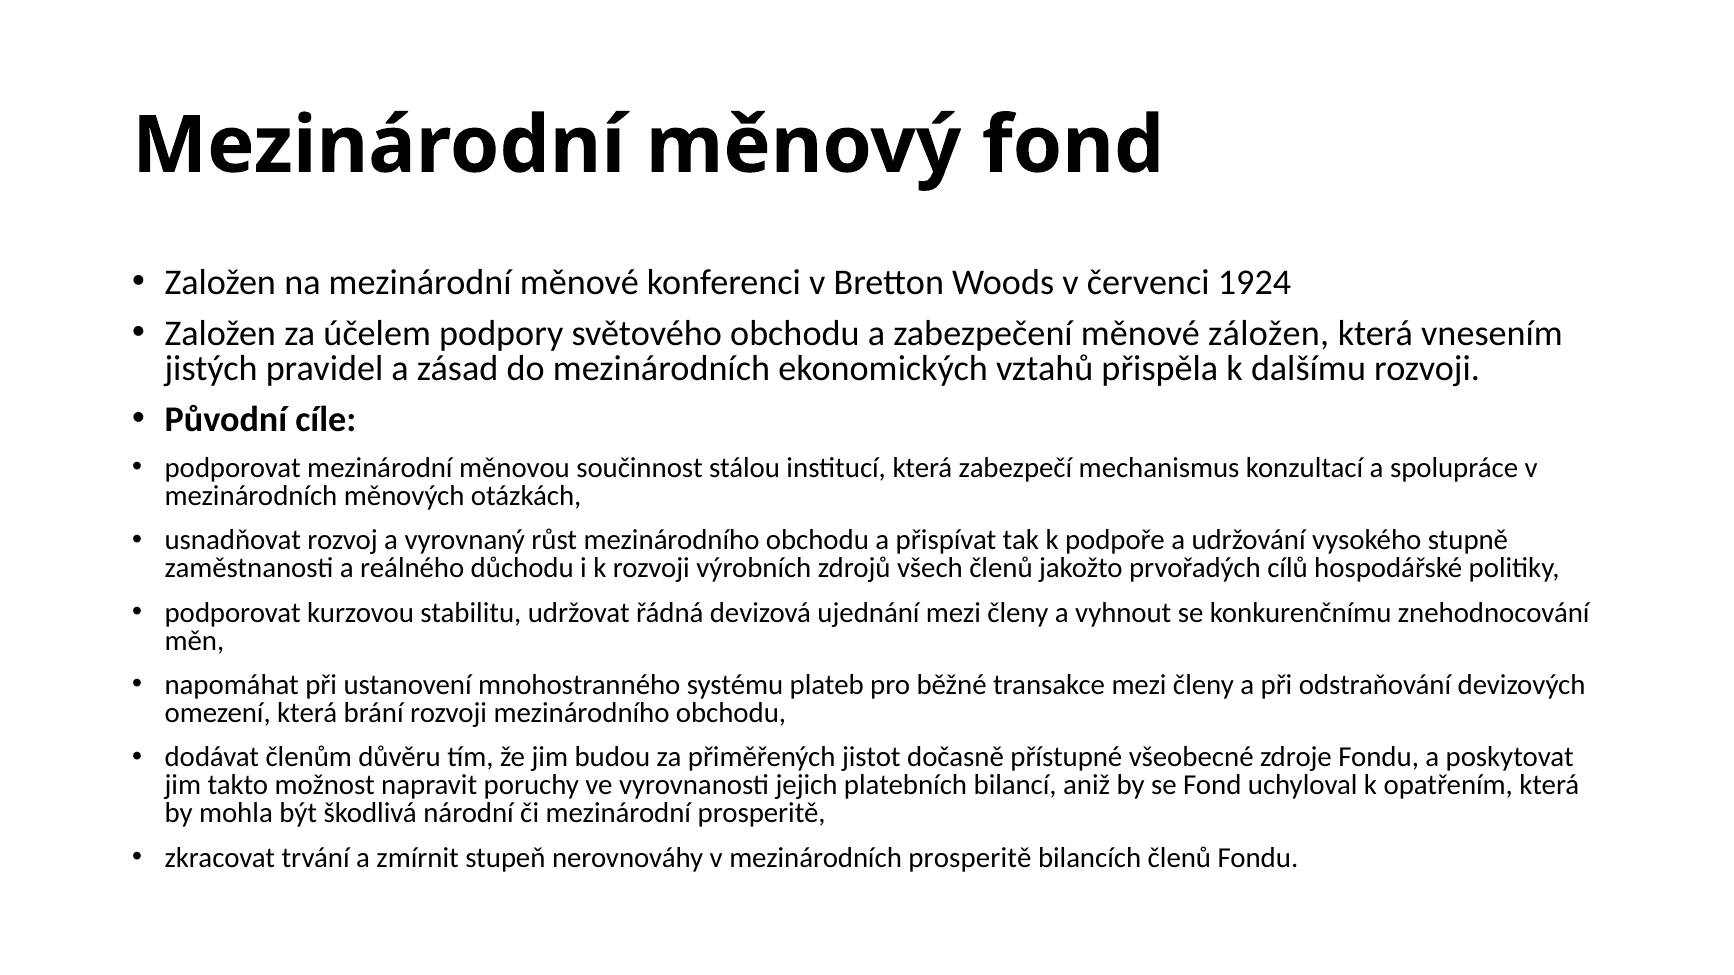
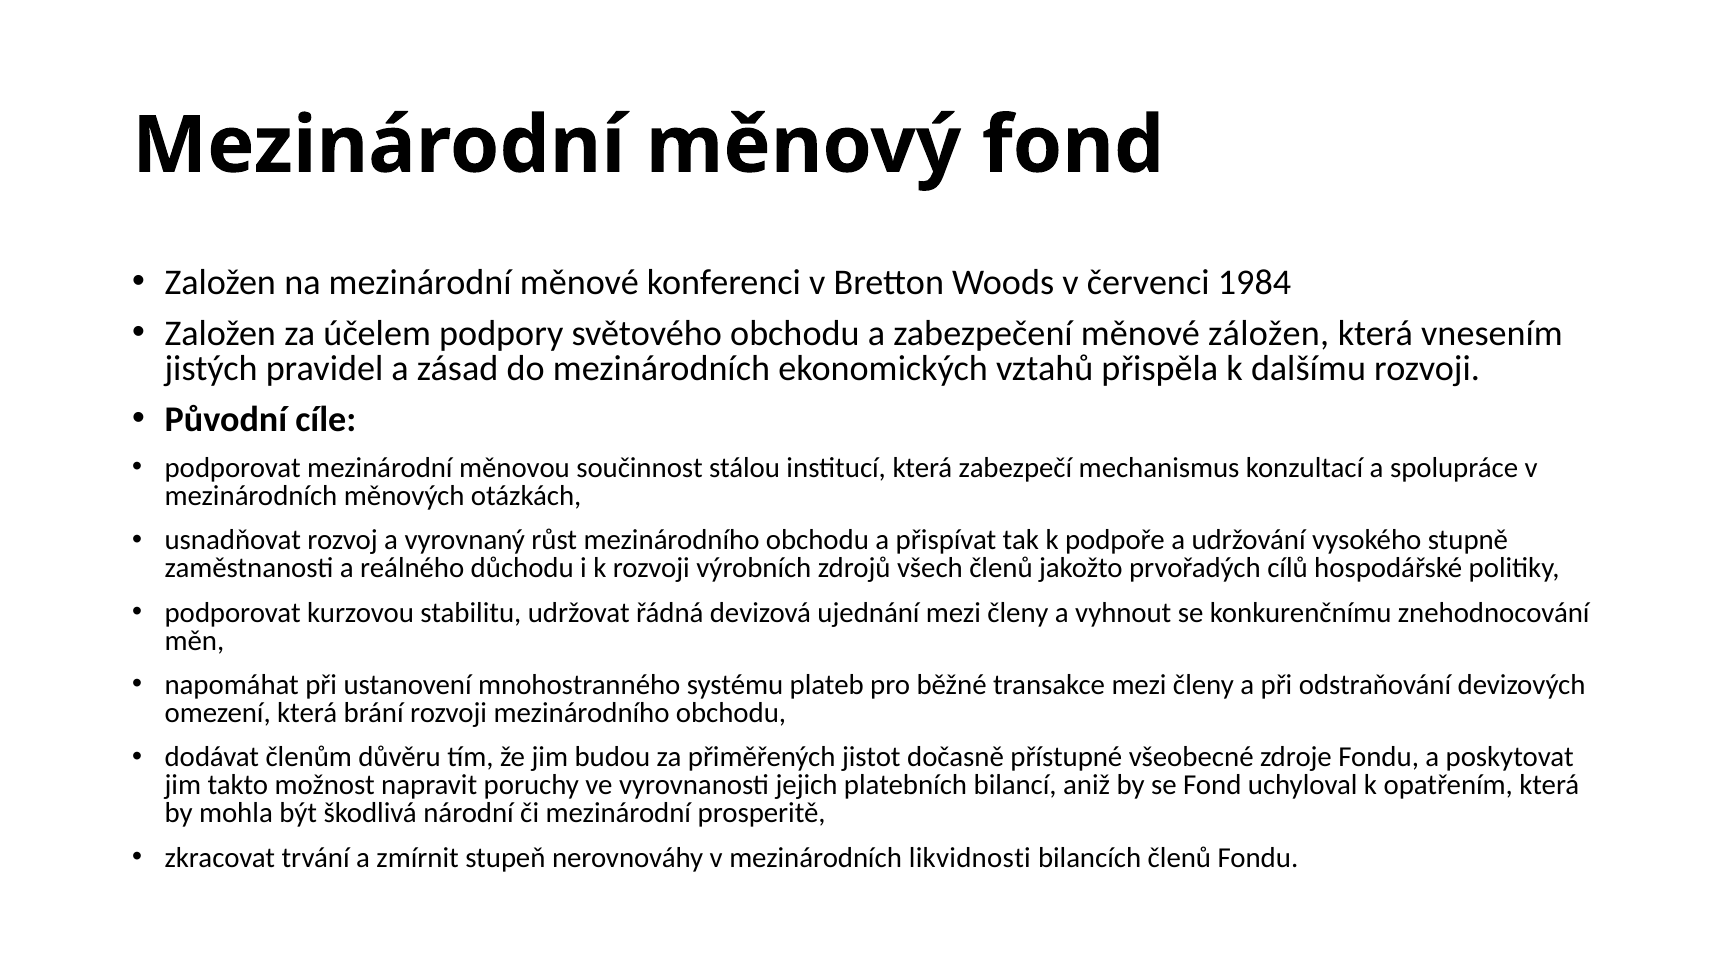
1924: 1924 -> 1984 (1255, 282)
mezinárodních prosperitě: prosperitě -> likvidnosti (970, 858)
